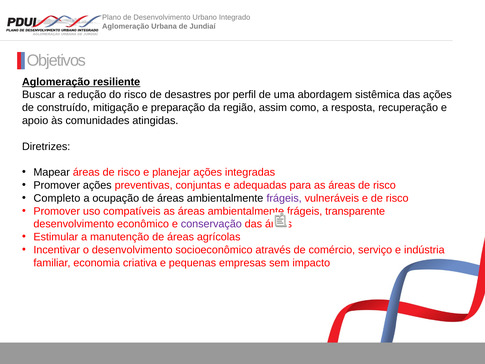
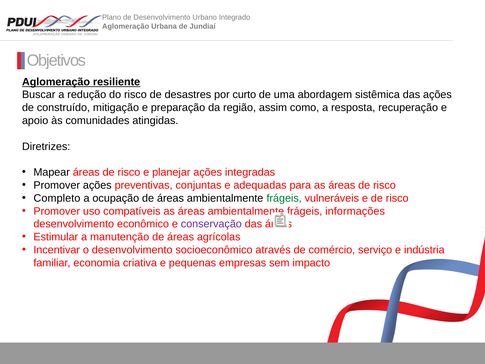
perfil: perfil -> curto (244, 95)
frágeis colour: purple -> green (284, 198)
transparente: transparente -> informações (355, 211)
